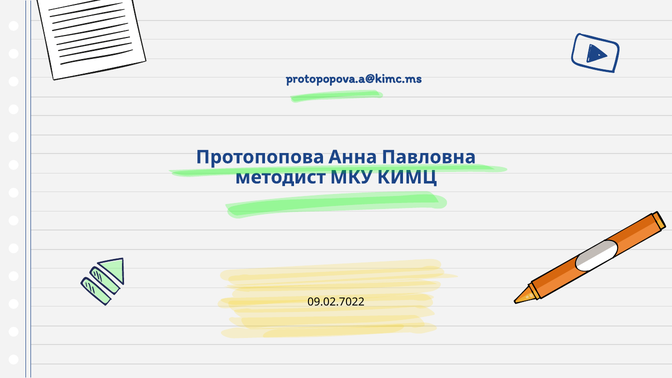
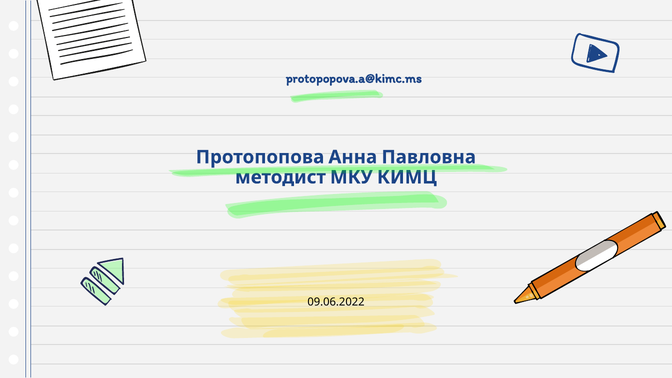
09.02.7022: 09.02.7022 -> 09.06.2022 (336, 302)
